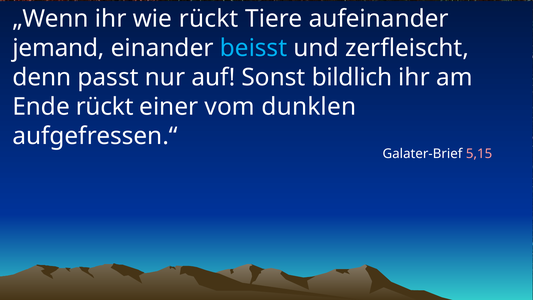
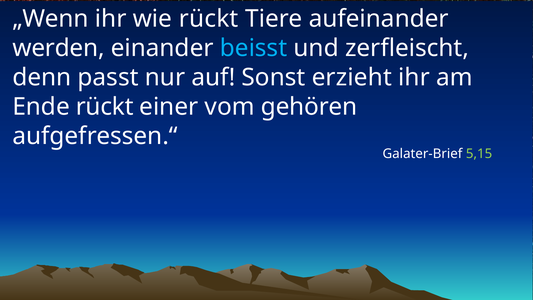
jemand: jemand -> werden (58, 48)
bildlich: bildlich -> erzieht (352, 77)
dunklen: dunklen -> gehören (309, 107)
5,15 colour: pink -> light green (479, 154)
